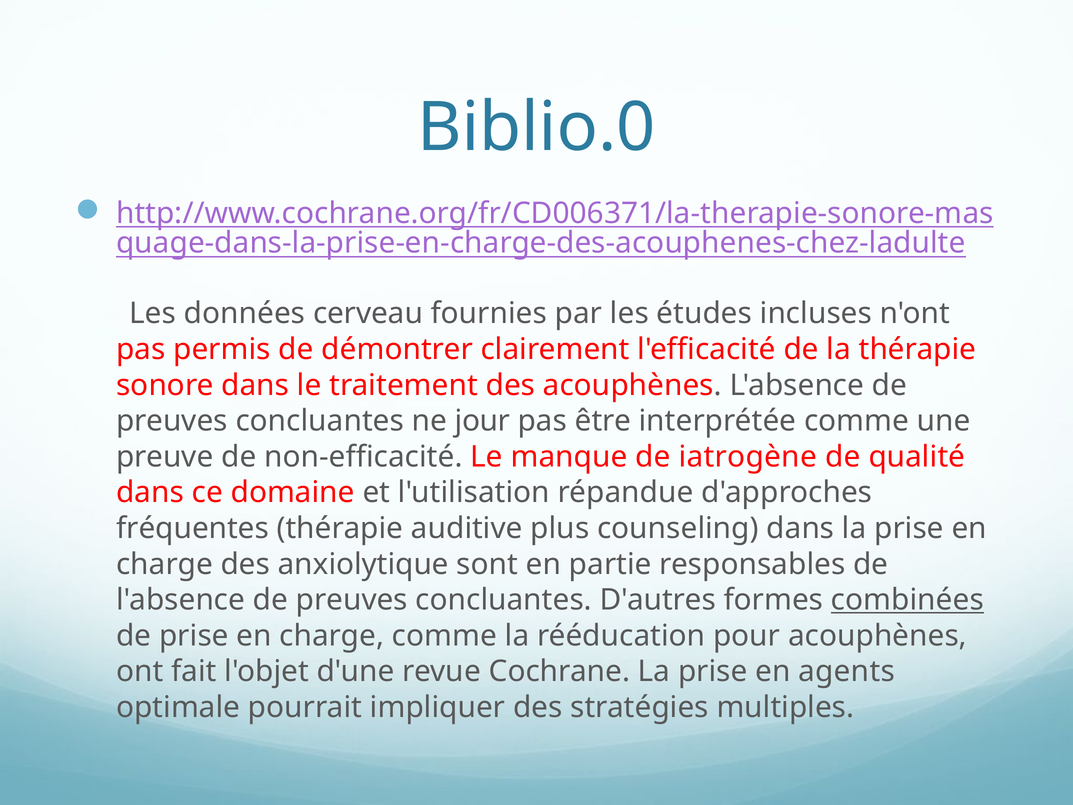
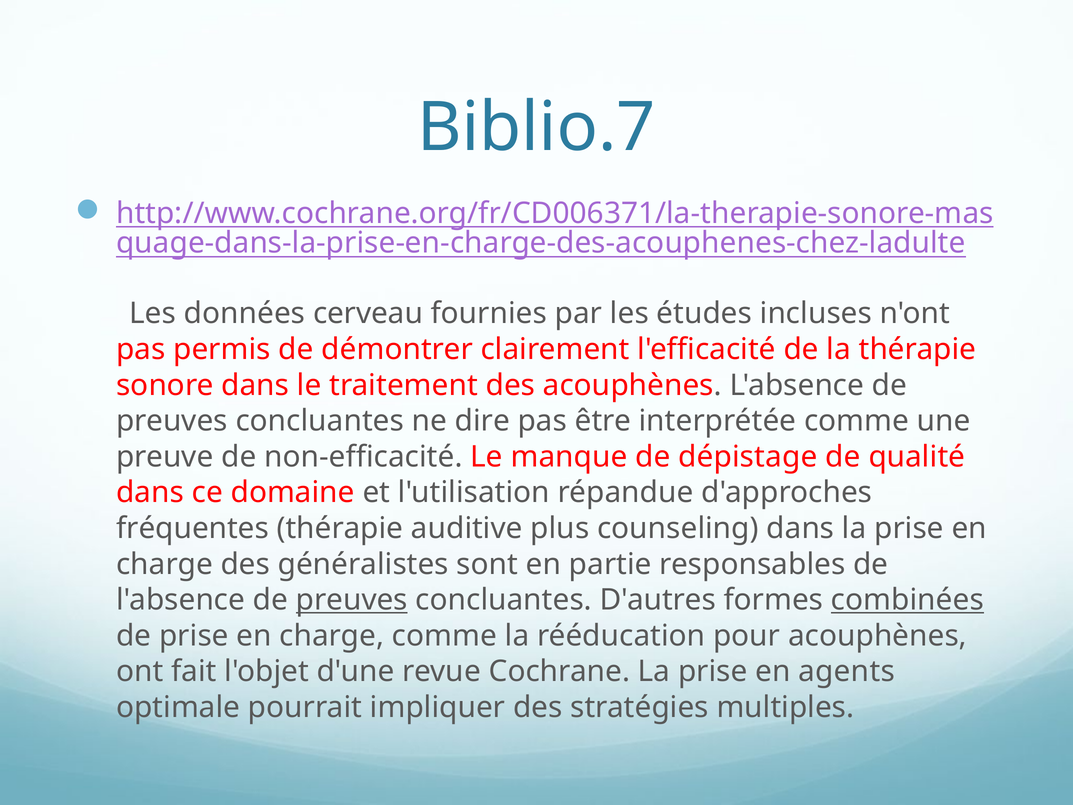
Biblio.0: Biblio.0 -> Biblio.7 (536, 128)
jour: jour -> dire (482, 421)
iatrogène: iatrogène -> dépistage (748, 457)
anxiolytique: anxiolytique -> généralistes (363, 564)
preuves underline: none -> present (352, 600)
